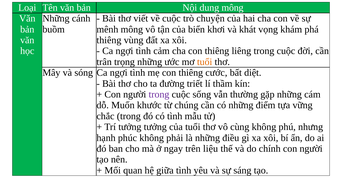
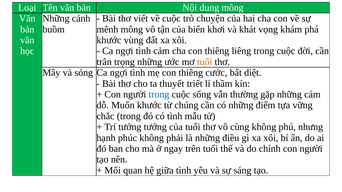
thiêng: thiêng -> khước (109, 40)
đường: đường -> thuyết (172, 84)
trong colour: purple -> blue (159, 95)
trên liệu: liệu -> tuổi (211, 149)
